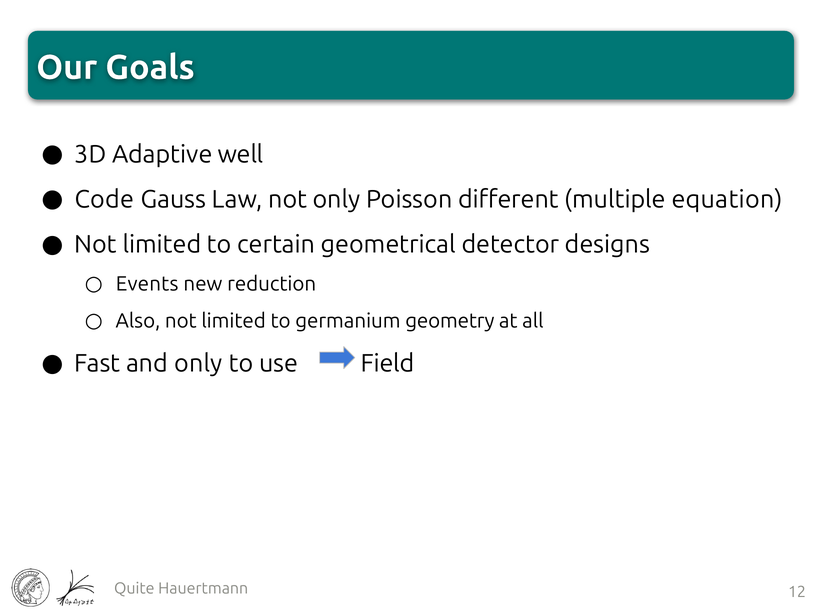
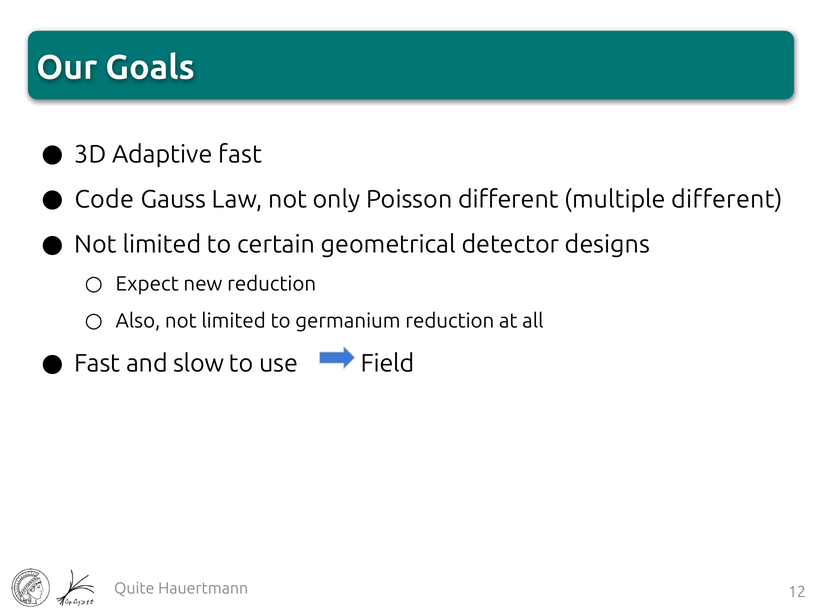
Adaptive well: well -> fast (240, 154)
multiple equation: equation -> different (727, 200)
Events: Events -> Expect (147, 284)
germanium geometry: geometry -> reduction (450, 321)
and only: only -> slow (199, 364)
